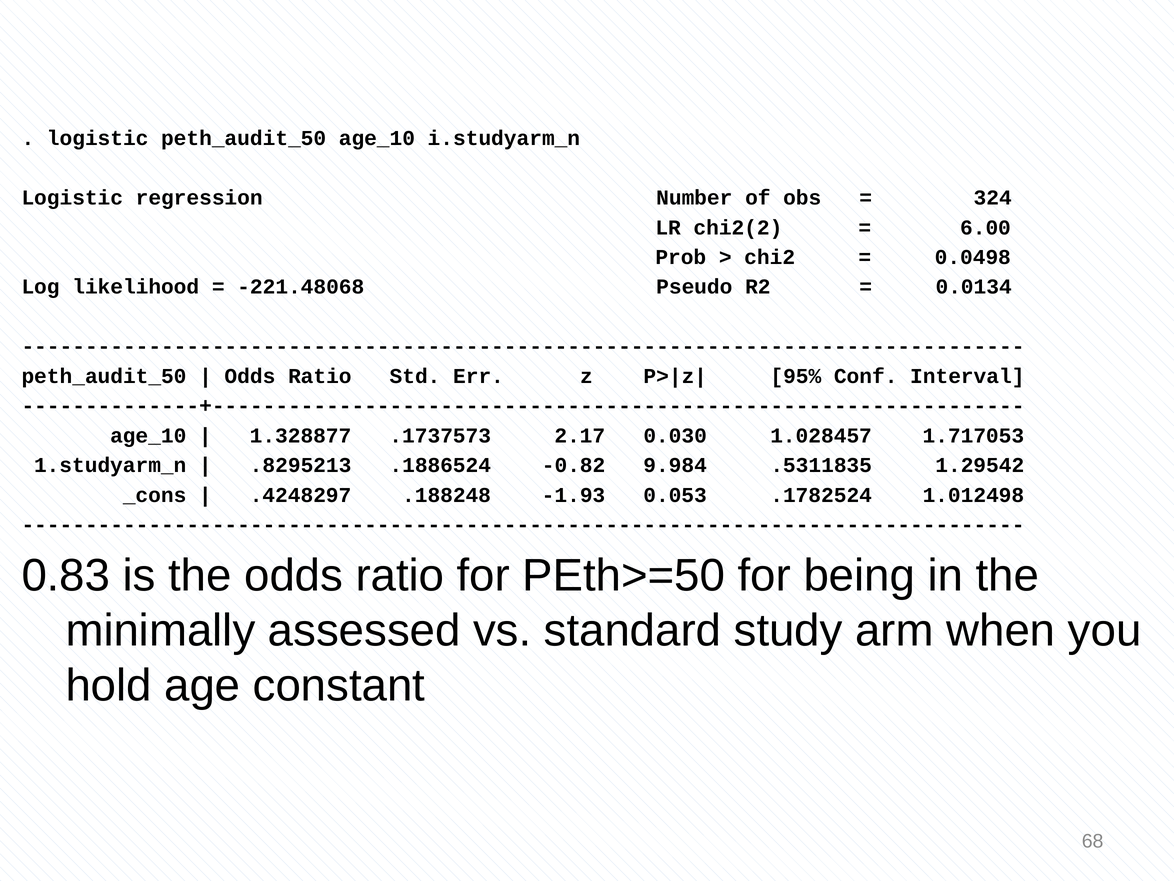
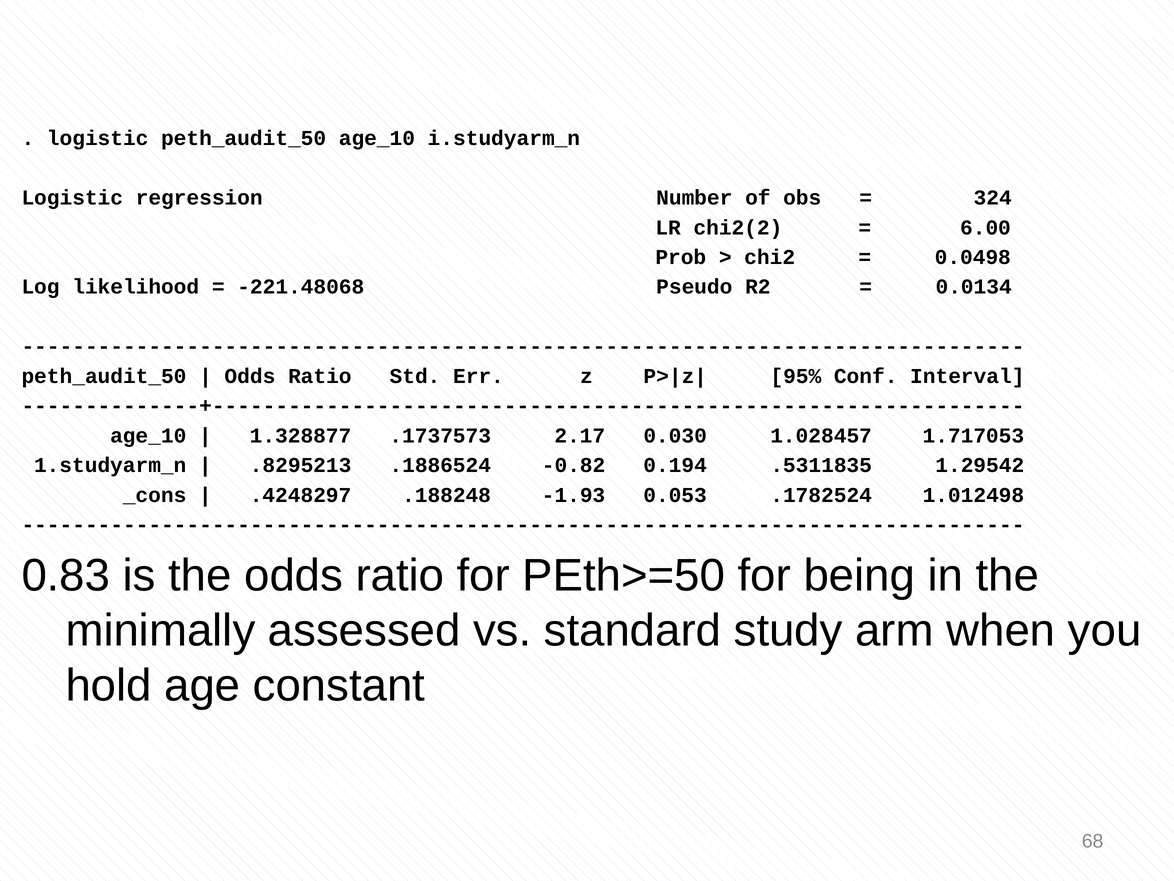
9.984: 9.984 -> 0.194 (675, 465)
